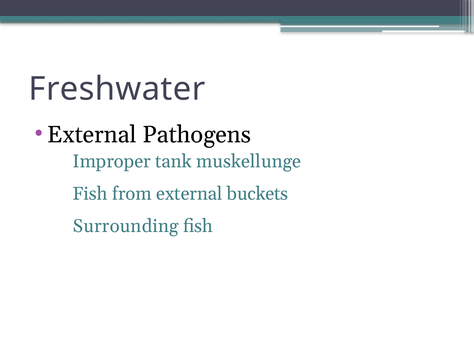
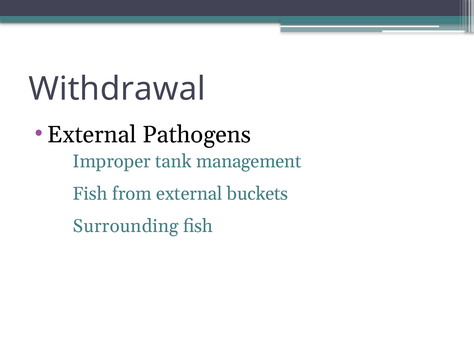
Freshwater: Freshwater -> Withdrawal (117, 89)
muskellunge: muskellunge -> management (249, 162)
